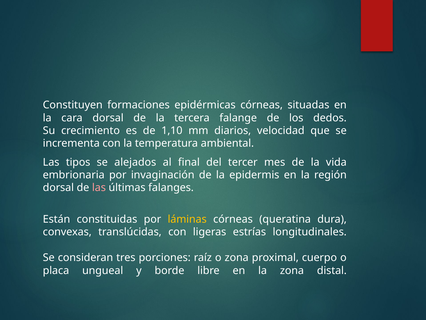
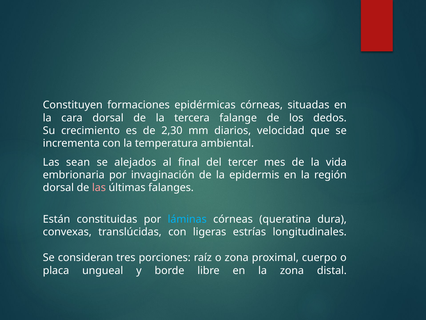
1,10: 1,10 -> 2,30 (172, 130)
tipos: tipos -> sean (78, 162)
láminas colour: yellow -> light blue (187, 219)
